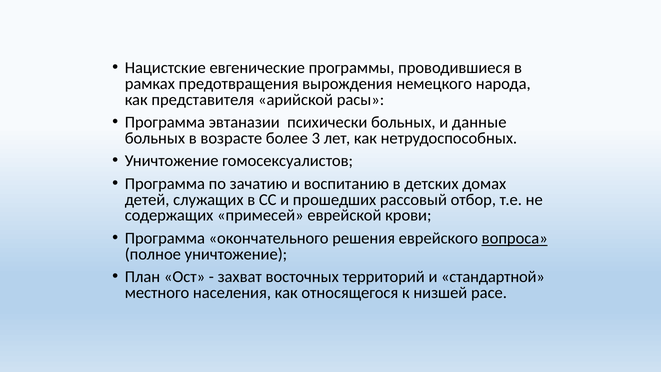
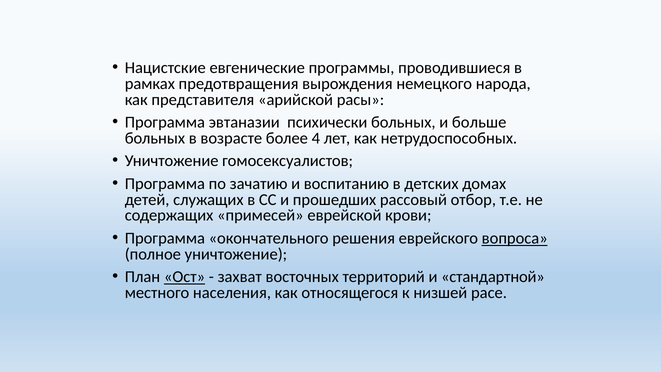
данные: данные -> больше (479, 122)
3: 3 -> 4 (316, 138)
Ост underline: none -> present (185, 277)
